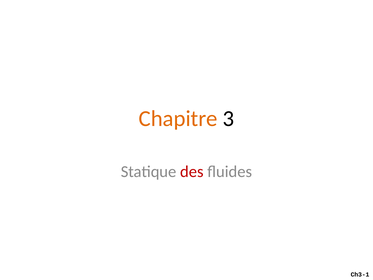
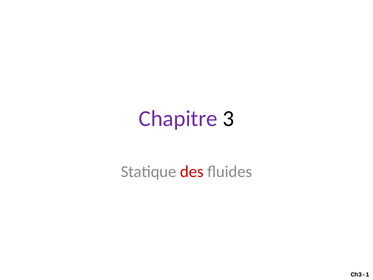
Chapitre colour: orange -> purple (178, 118)
